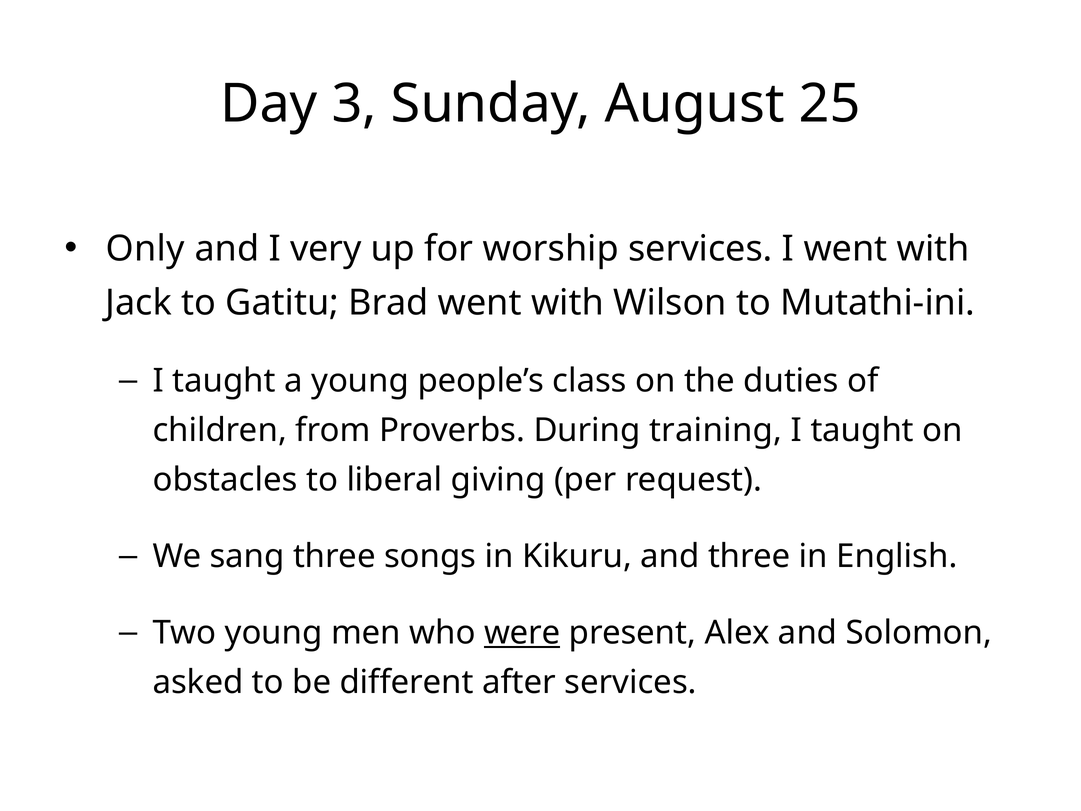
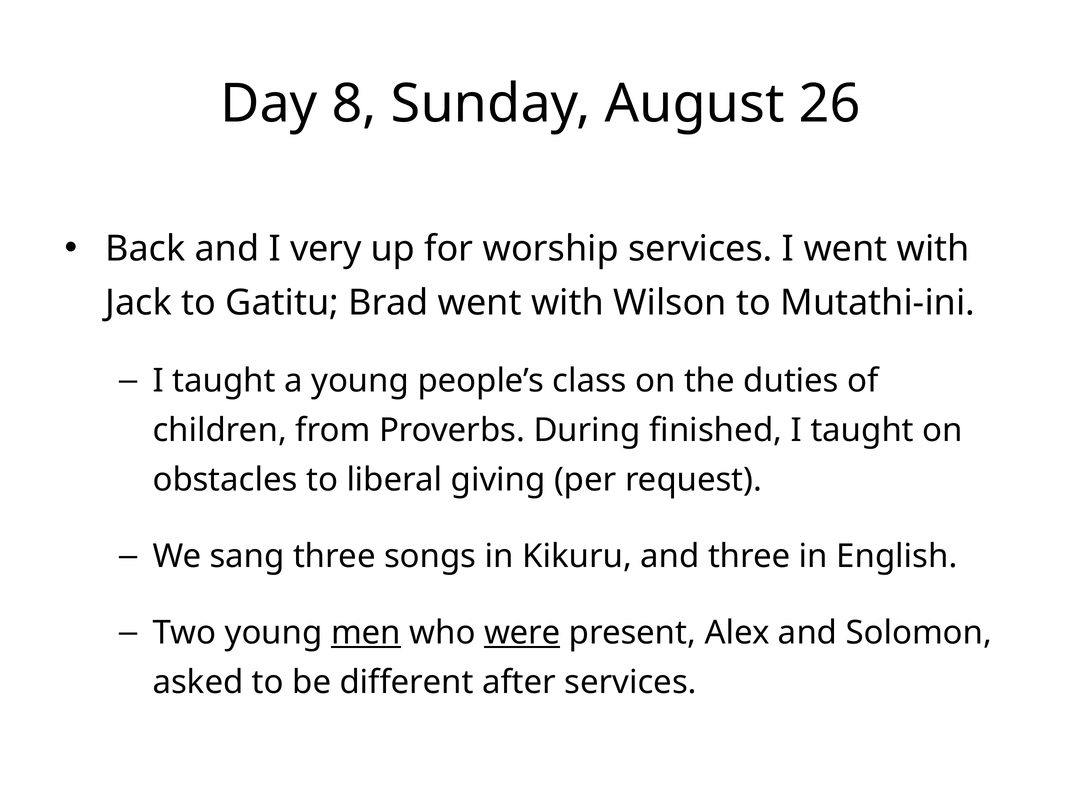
3: 3 -> 8 (354, 104)
25: 25 -> 26 (830, 104)
Only: Only -> Back (145, 249)
training: training -> finished (716, 430)
men underline: none -> present (366, 633)
